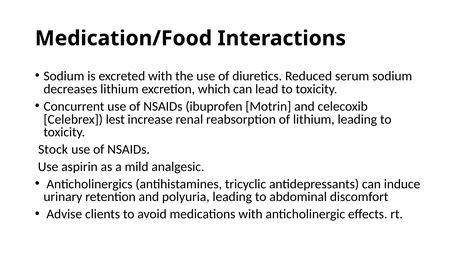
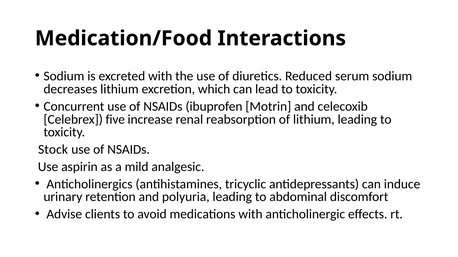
lest: lest -> five (115, 120)
